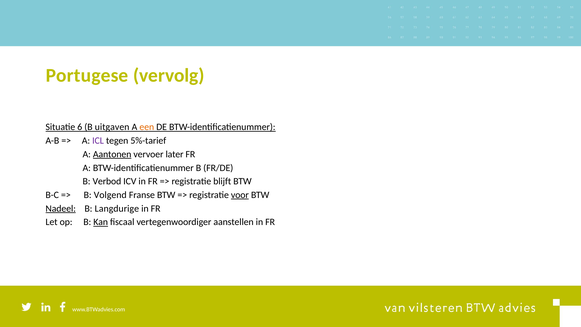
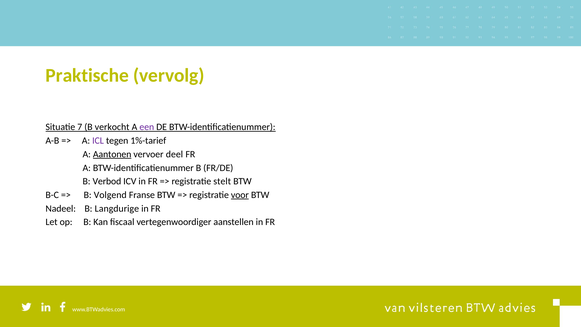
Portugese: Portugese -> Praktische (87, 75)
6: 6 -> 7 (80, 127)
uitgaven: uitgaven -> verkocht (112, 127)
een colour: orange -> purple (147, 127)
5%-tarief: 5%-tarief -> 1%-tarief (148, 141)
later: later -> deel (174, 154)
blijft: blijft -> stelt (222, 181)
Nadeel underline: present -> none (61, 208)
Kan underline: present -> none (101, 222)
